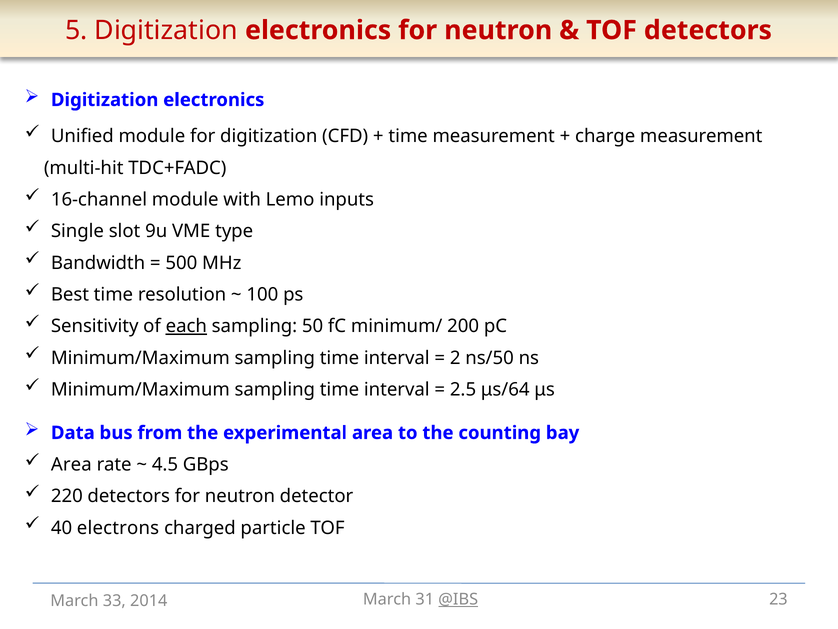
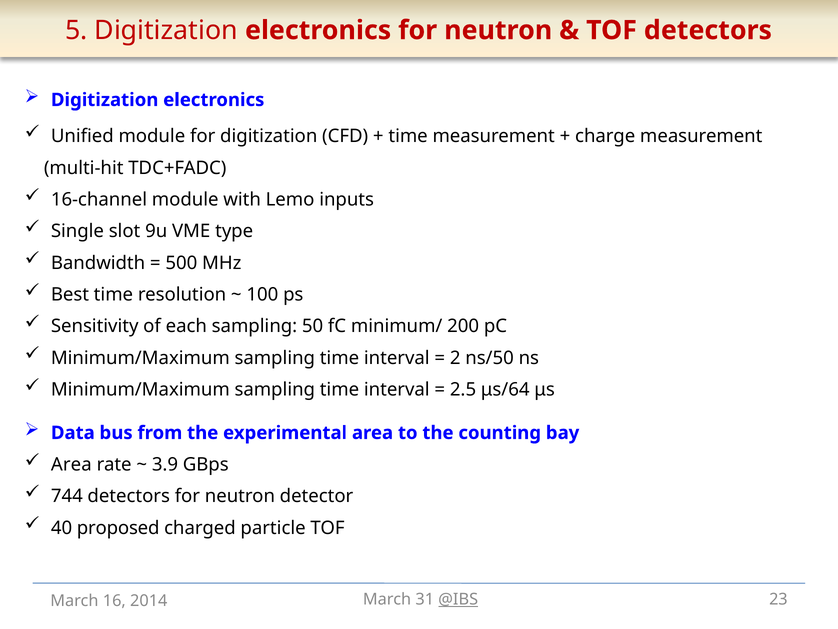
each underline: present -> none (186, 326)
4.5: 4.5 -> 3.9 (165, 464)
220: 220 -> 744 (67, 496)
electrons: electrons -> proposed (118, 527)
33: 33 -> 16 (114, 600)
